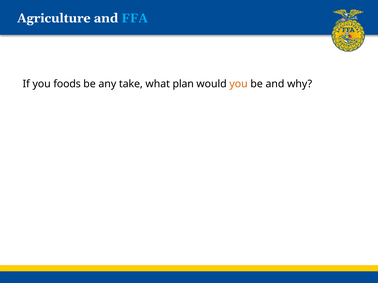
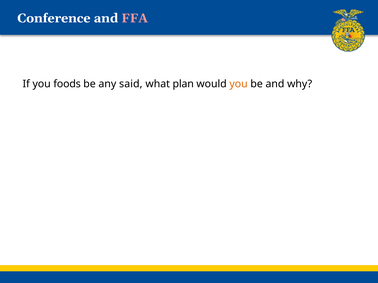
Agriculture: Agriculture -> Conference (54, 18)
FFA colour: light blue -> pink (135, 18)
take: take -> said (131, 84)
